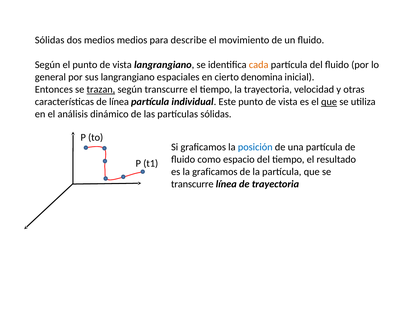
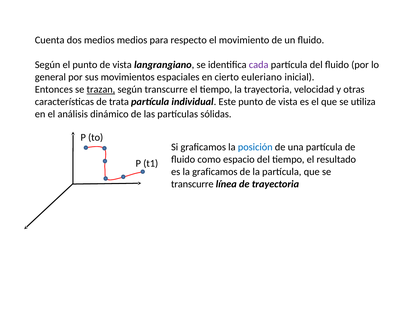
Sólidas: Sólidas -> Cuenta (50, 40)
describe: describe -> respecto (189, 40)
cada colour: orange -> purple (259, 65)
sus langrangiano: langrangiano -> movimientos (128, 77)
denomina: denomina -> euleriano (262, 77)
de línea: línea -> trata (119, 102)
que underline: present -> none (329, 102)
